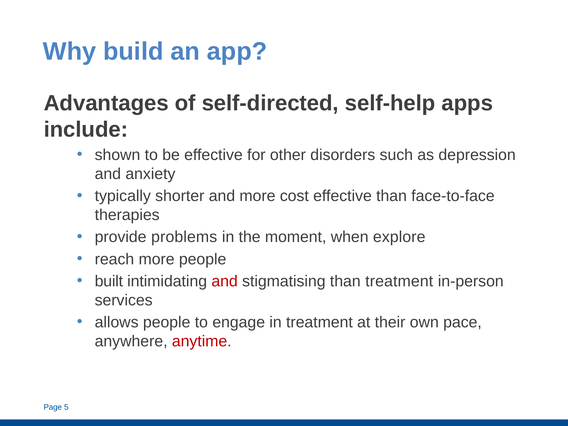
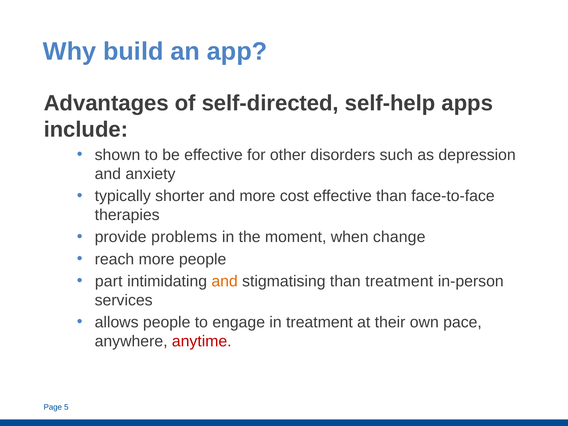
explore: explore -> change (399, 237)
built: built -> part (109, 281)
and colour: red -> orange (225, 281)
